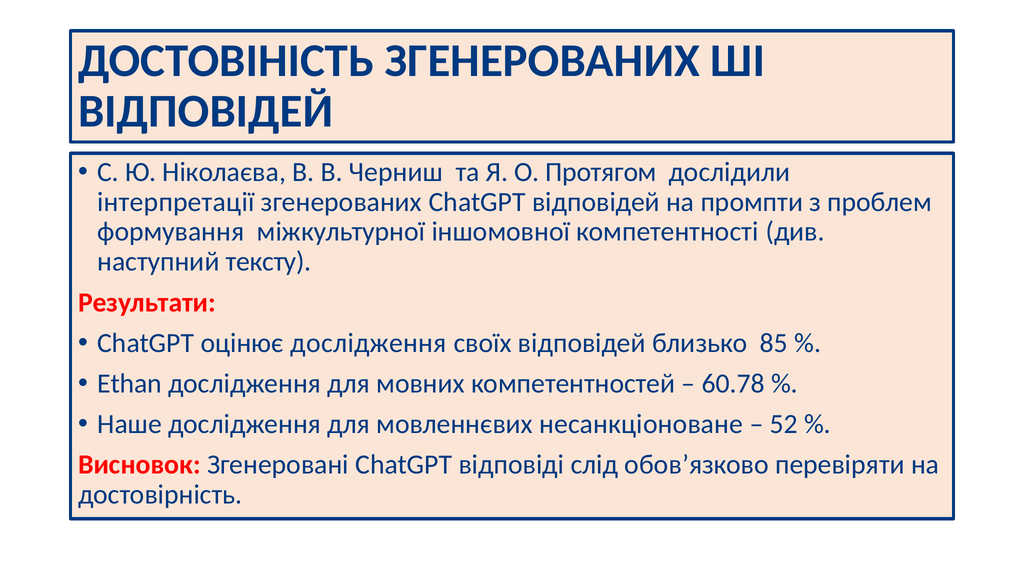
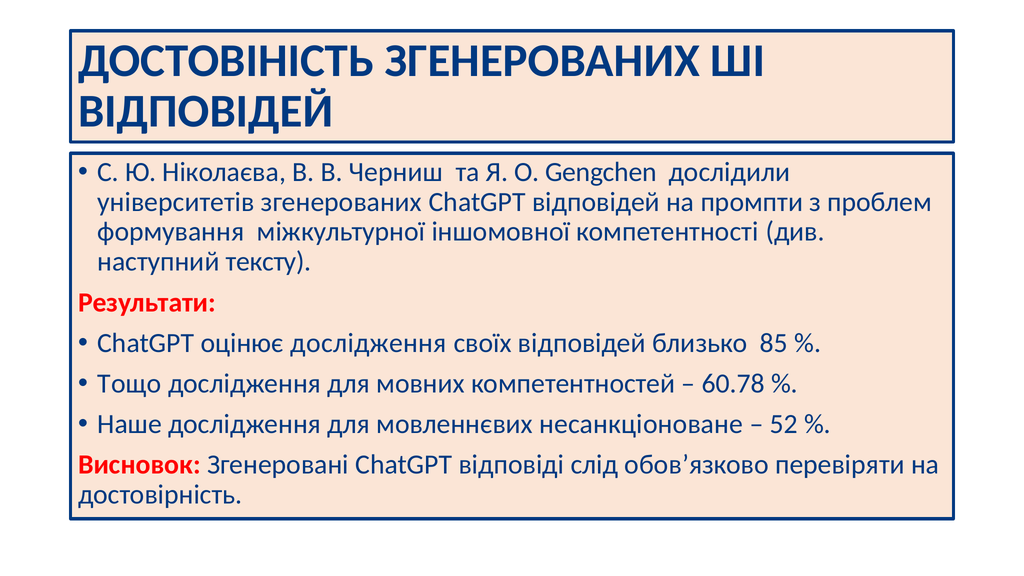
Протягом: Протягом -> Gengchen (601, 172)
інтерпретації: інтерпретації -> університетів (176, 202)
Ethan: Ethan -> Тощо (129, 384)
